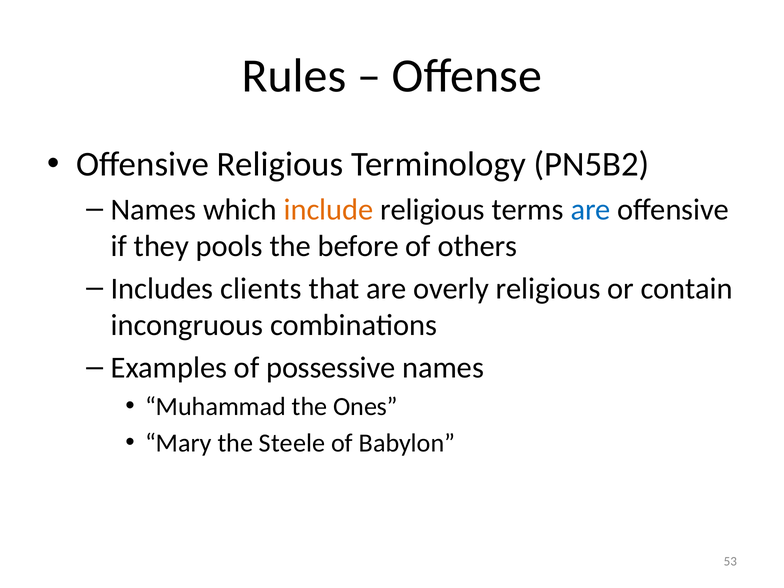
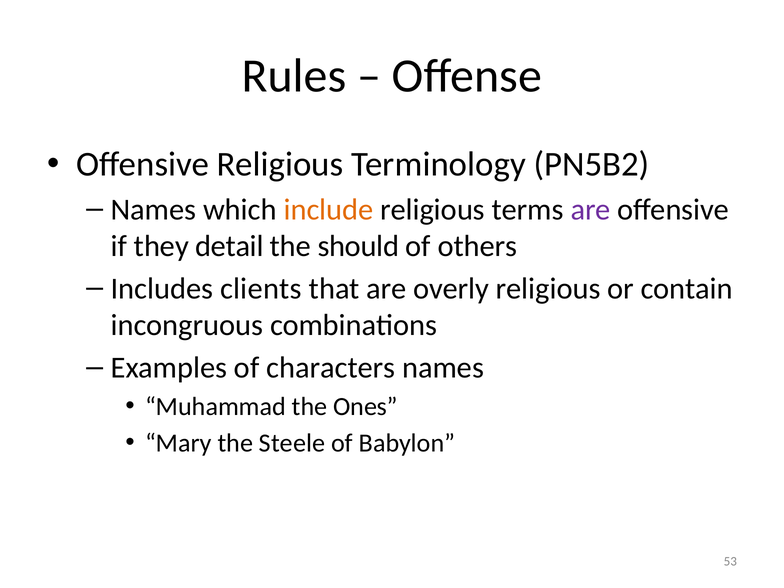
are colour: blue -> purple (591, 209)
pools: pools -> detail (229, 246)
before: before -> should (358, 246)
possessive: possessive -> characters (331, 368)
